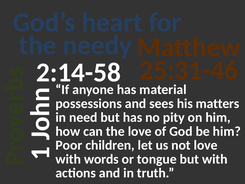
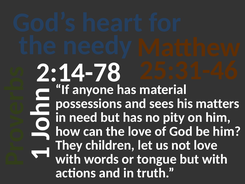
2:14-58: 2:14-58 -> 2:14-78 (79, 72)
Poor: Poor -> They (69, 145)
